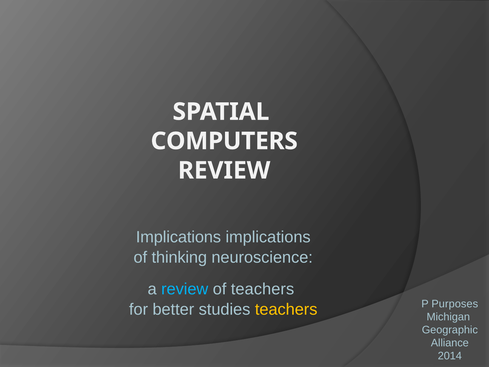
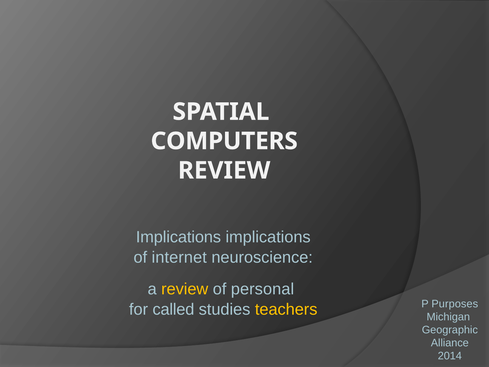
thinking: thinking -> internet (179, 257)
review colour: light blue -> yellow (185, 289)
of teachers: teachers -> personal (263, 289)
better: better -> called (173, 309)
